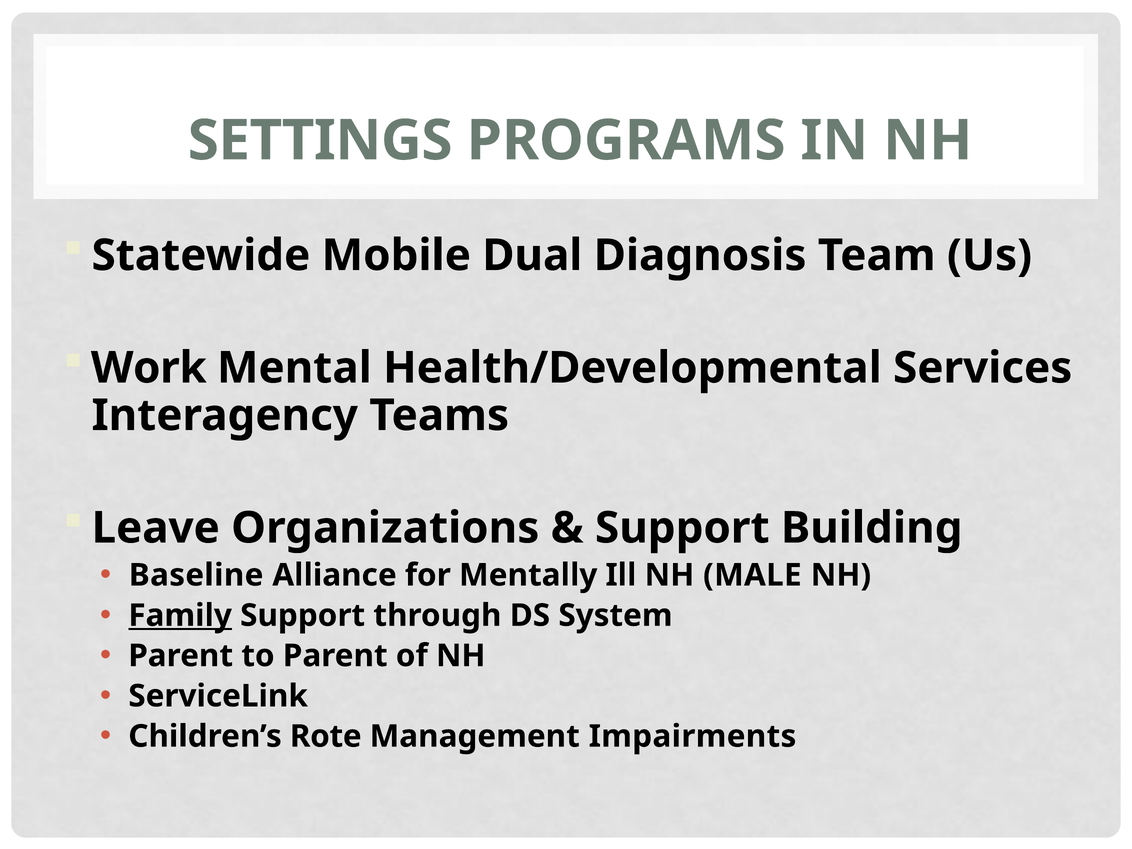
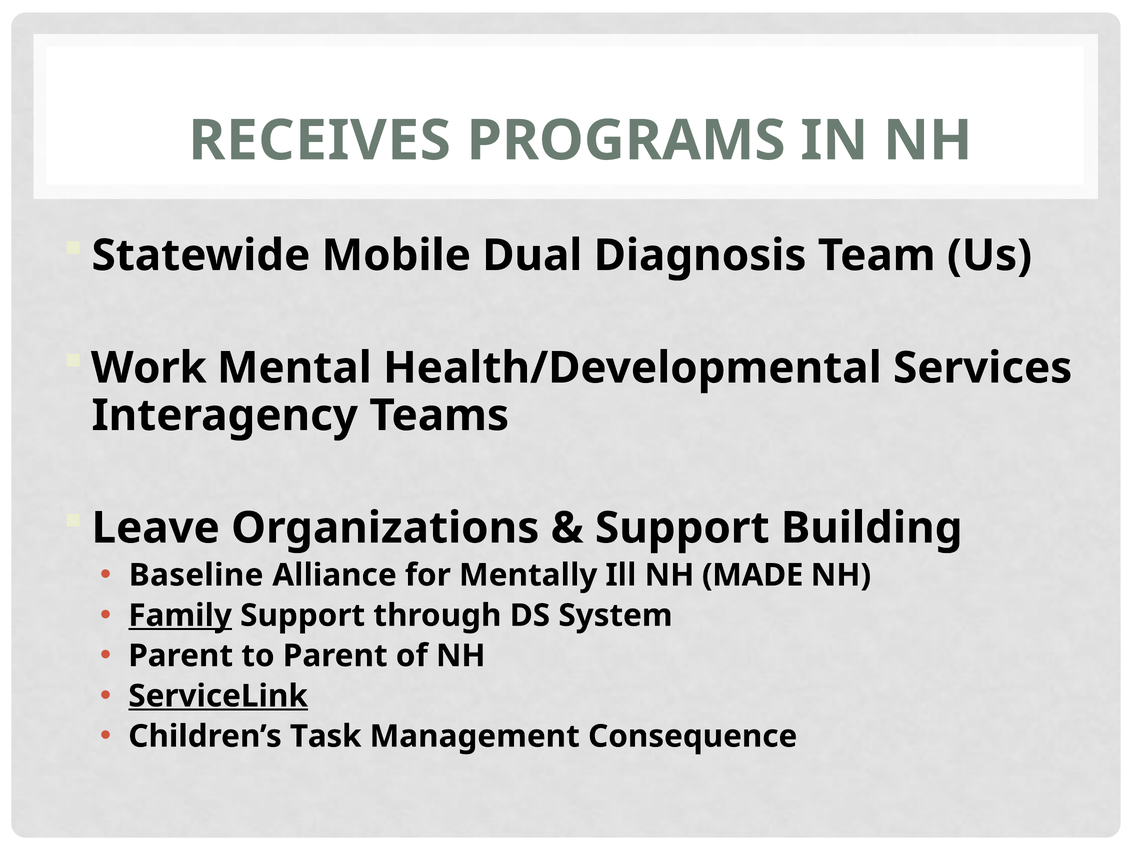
SETTINGS: SETTINGS -> RECEIVES (320, 141)
MALE: MALE -> MADE (753, 575)
ServiceLink underline: none -> present (218, 696)
Rote: Rote -> Task (326, 736)
Impairments: Impairments -> Consequence (693, 736)
